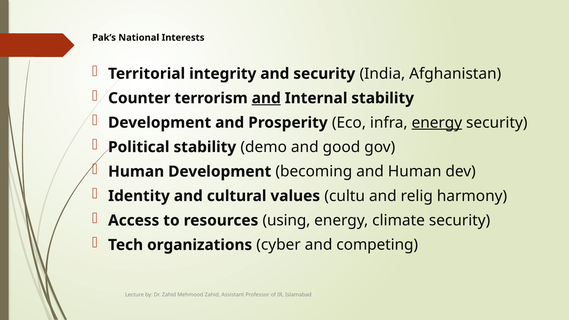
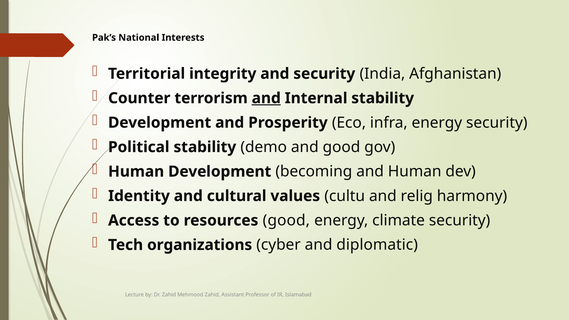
energy underline: present -> none (437, 123)
resources using: using -> good (286, 220)
competing: competing -> diplomatic (377, 245)
